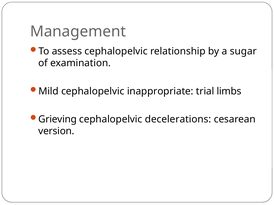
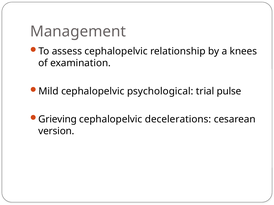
sugar: sugar -> knees (243, 51)
inappropriate: inappropriate -> psychological (160, 91)
limbs: limbs -> pulse (229, 91)
